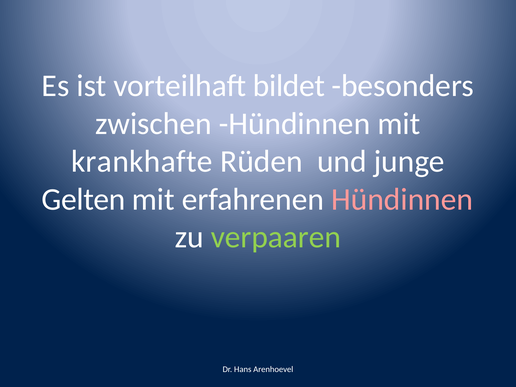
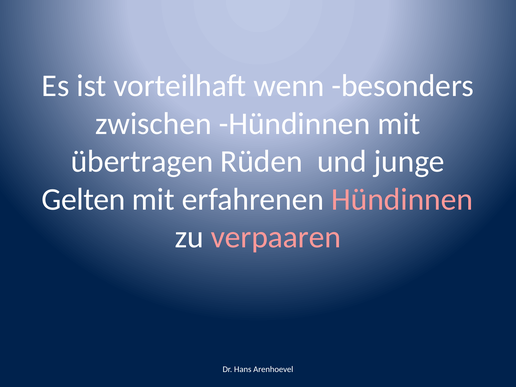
bildet: bildet -> wenn (289, 86)
krankhafte: krankhafte -> übertragen (142, 162)
verpaaren colour: light green -> pink (276, 237)
